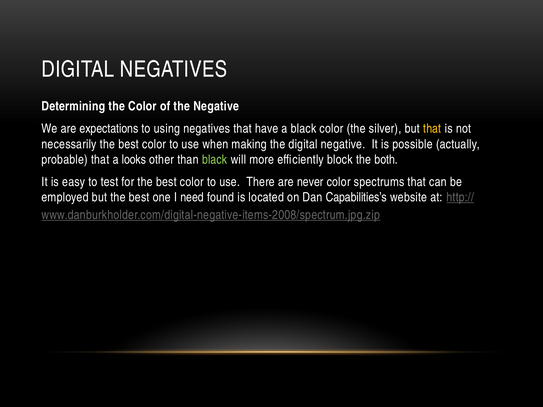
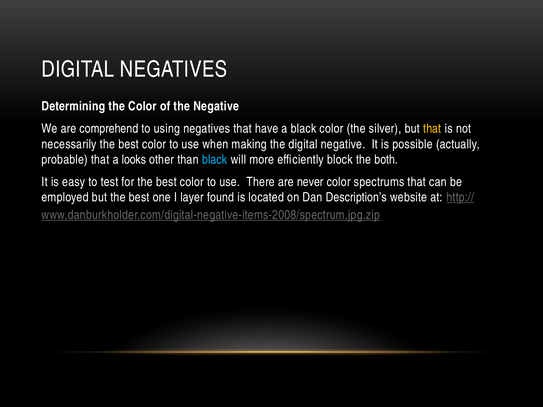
expectations: expectations -> comprehend (109, 129)
black colour: light green -> light blue (215, 160)
need: need -> layer (192, 197)
Capabilities’s: Capabilities’s -> Description’s (356, 197)
